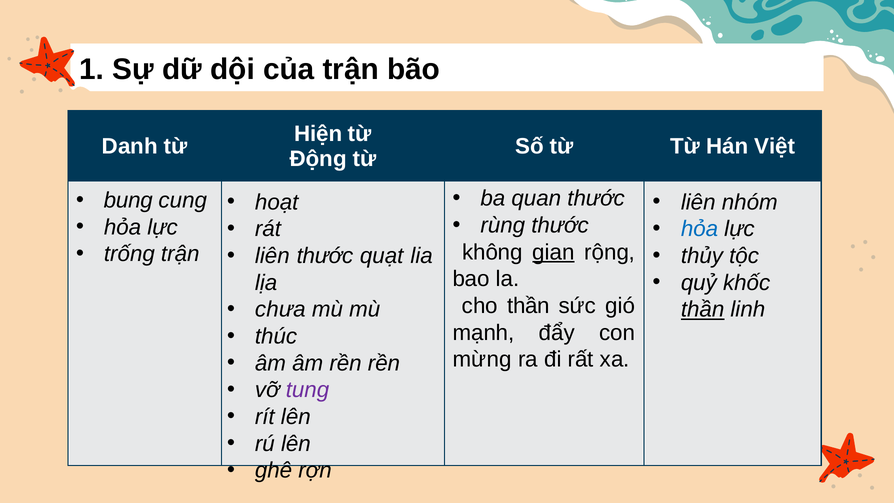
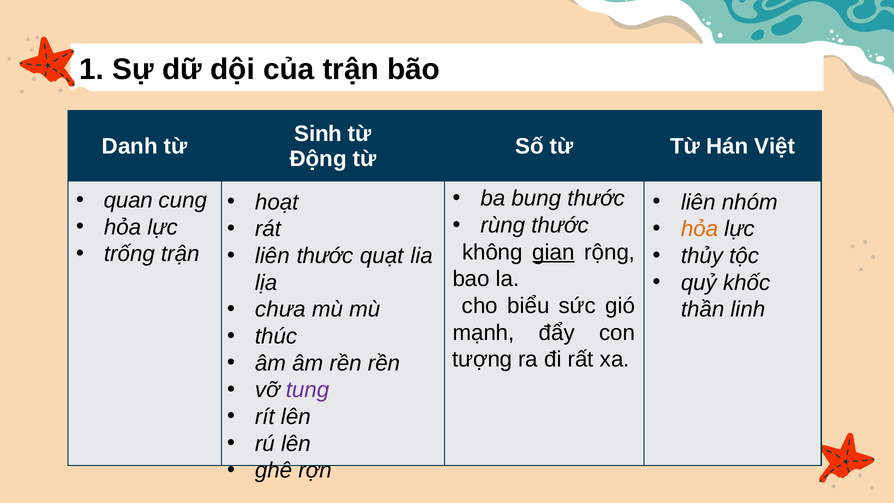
Hiện: Hiện -> Sinh (318, 134)
quan: quan -> bung (536, 199)
bung: bung -> quan (128, 200)
hỏa colour: blue -> orange (699, 229)
cho thần: thần -> biểu (528, 306)
thần underline: present -> none (703, 309)
mừng: mừng -> tượng (482, 359)
